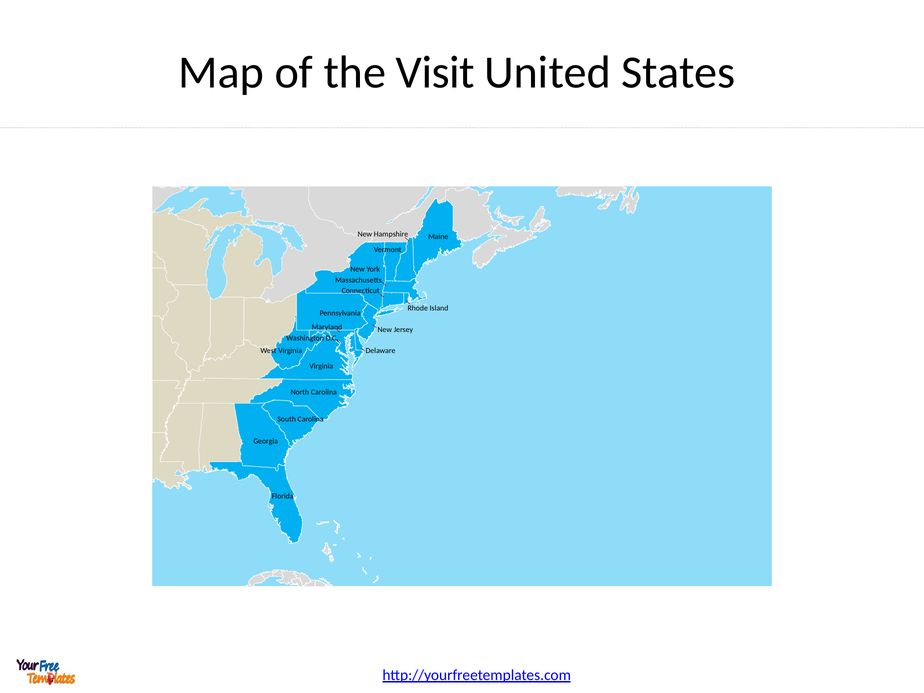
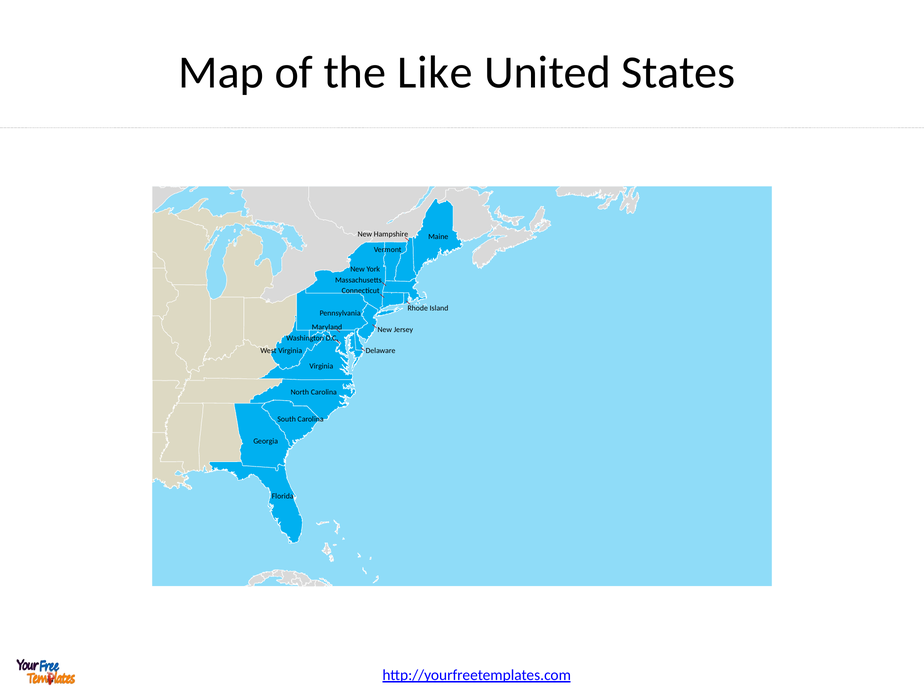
Visit: Visit -> Like (435, 73)
